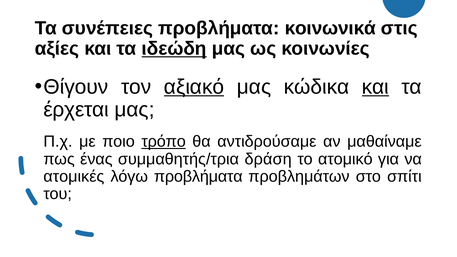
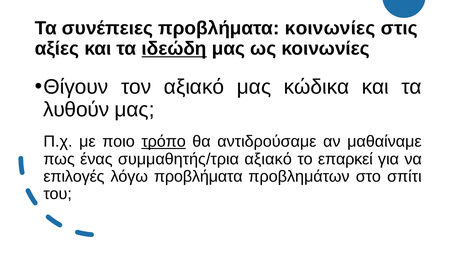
προβλήματα κοινωνικά: κοινωνικά -> κοινωνίες (330, 28)
αξιακό underline: present -> none (194, 87)
και underline: present -> none (375, 87)
έρχεται: έρχεται -> λυθούν (76, 110)
συμμαθητής/τρια δράση: δράση -> αξιακό (268, 159)
ατομικό: ατομικό -> επαρκεί (345, 159)
ατομικές: ατομικές -> επιλογές (74, 177)
